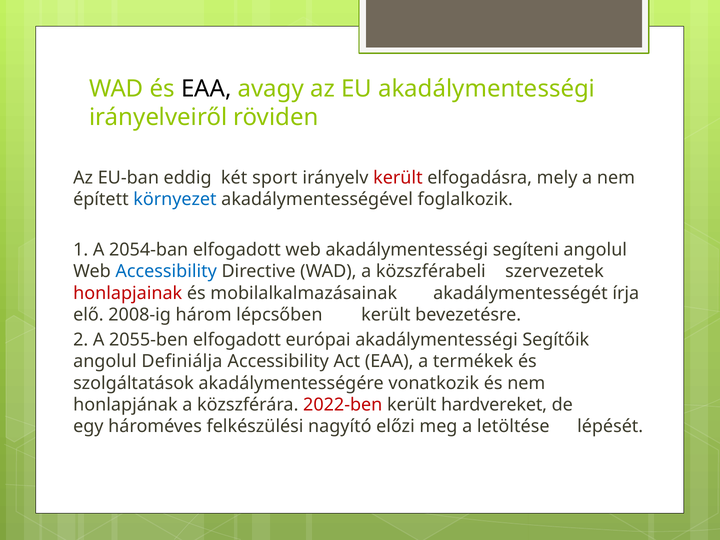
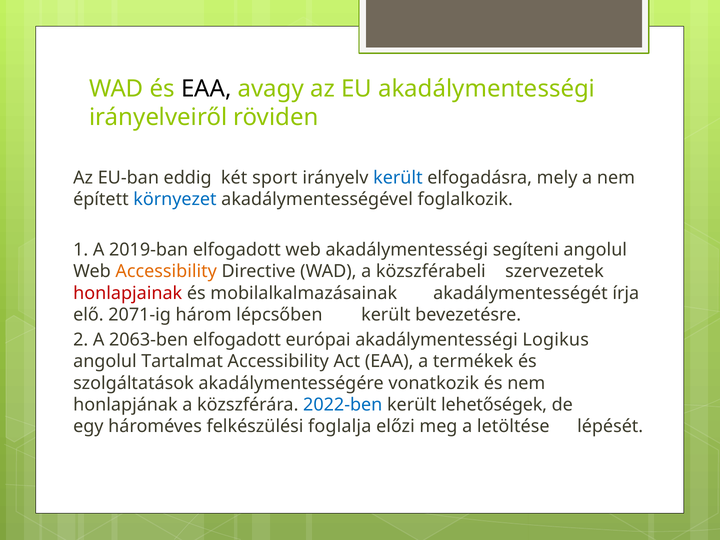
került colour: red -> blue (398, 178)
2054-ban: 2054-ban -> 2019-ban (149, 250)
Accessibility colour: blue -> orange (166, 272)
2008-ig: 2008-ig -> 2071-ig (140, 315)
2055-ben: 2055-ben -> 2063-ben (149, 340)
Segítőik: Segítőik -> Logikus (556, 340)
Definiálja: Definiálja -> Tartalmat (182, 362)
2022-ben colour: red -> blue (343, 405)
hardvereket: hardvereket -> lehetőségek (494, 405)
nagyító: nagyító -> foglalja (340, 426)
